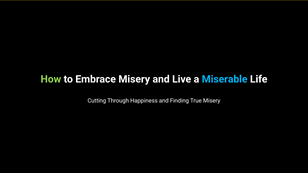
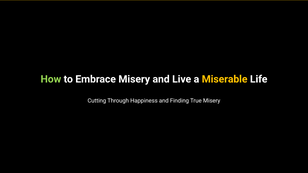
Miserable colour: light blue -> yellow (225, 79)
